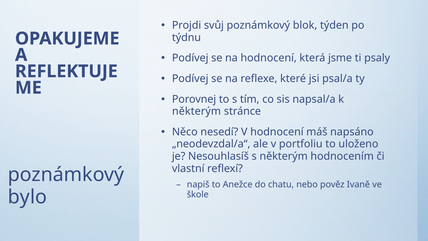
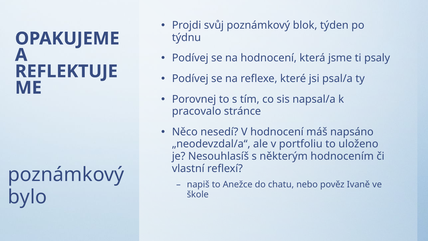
některým: některým -> pracovalo (197, 111)
